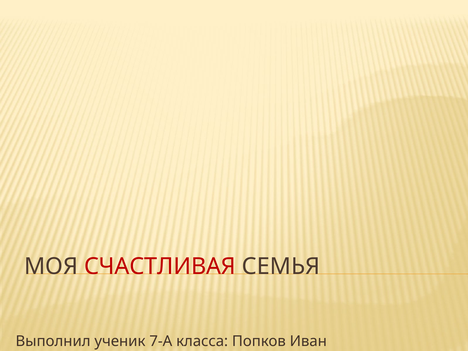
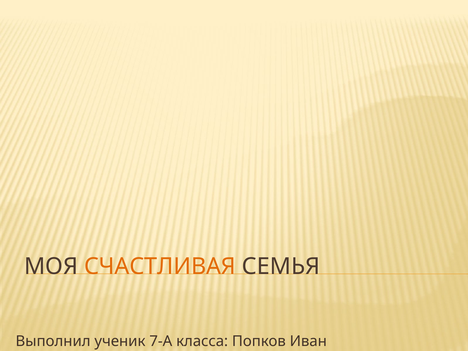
СЧАСТЛИВАЯ colour: red -> orange (160, 266)
